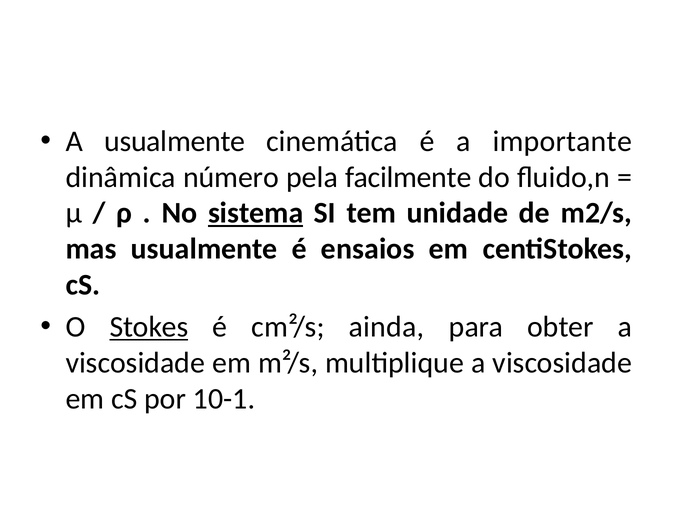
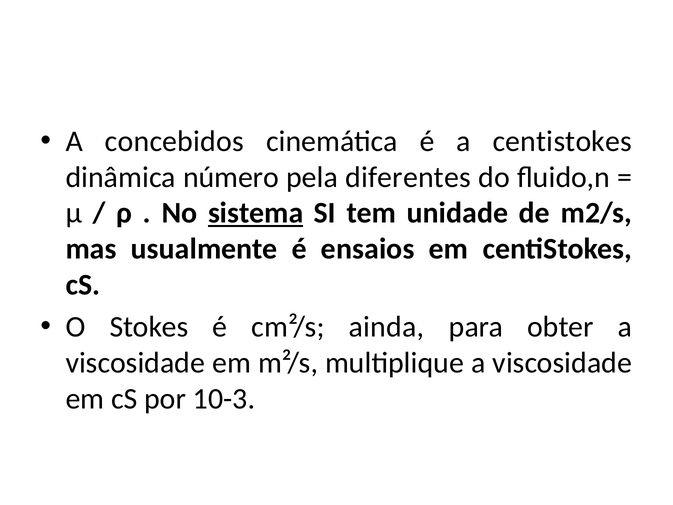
A usualmente: usualmente -> concebidos (174, 141)
a importante: importante -> centistokes (562, 141)
facilmente: facilmente -> diferentes (408, 177)
Stokes underline: present -> none (149, 327)
10-1: 10-1 -> 10-3 (224, 398)
